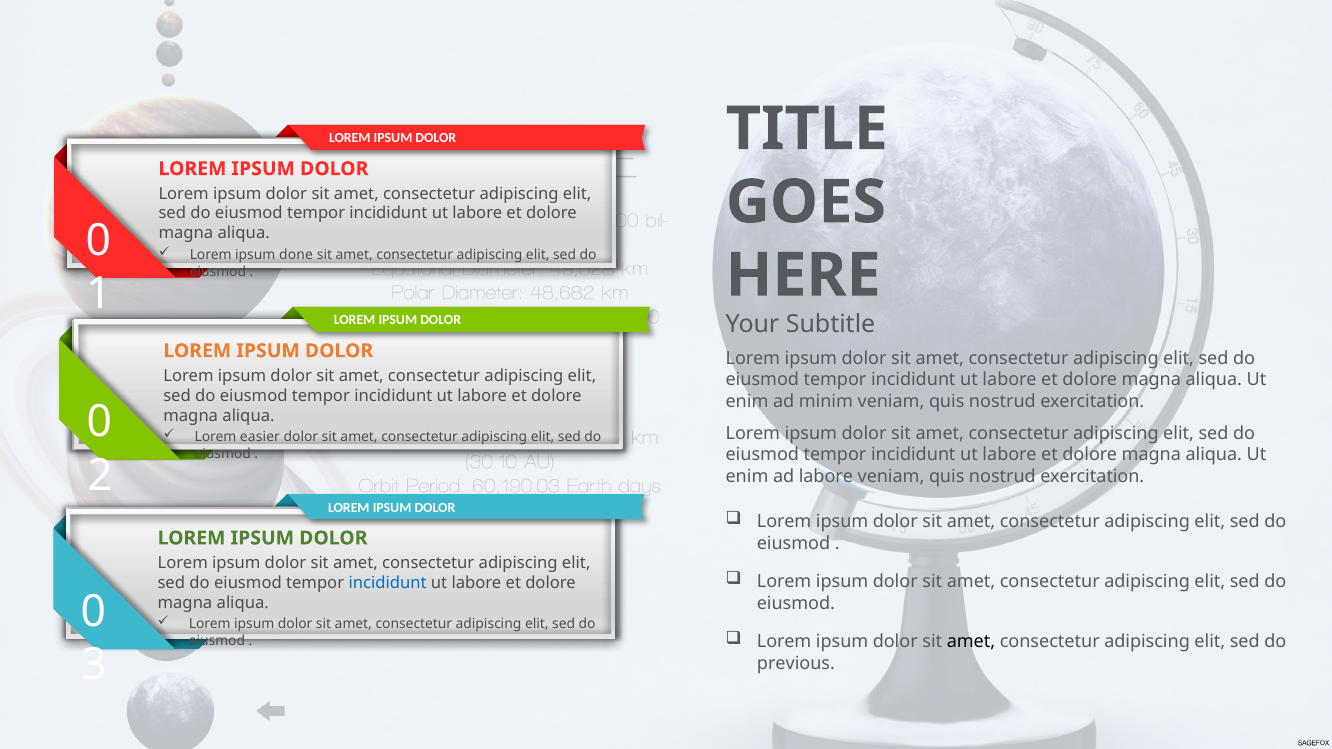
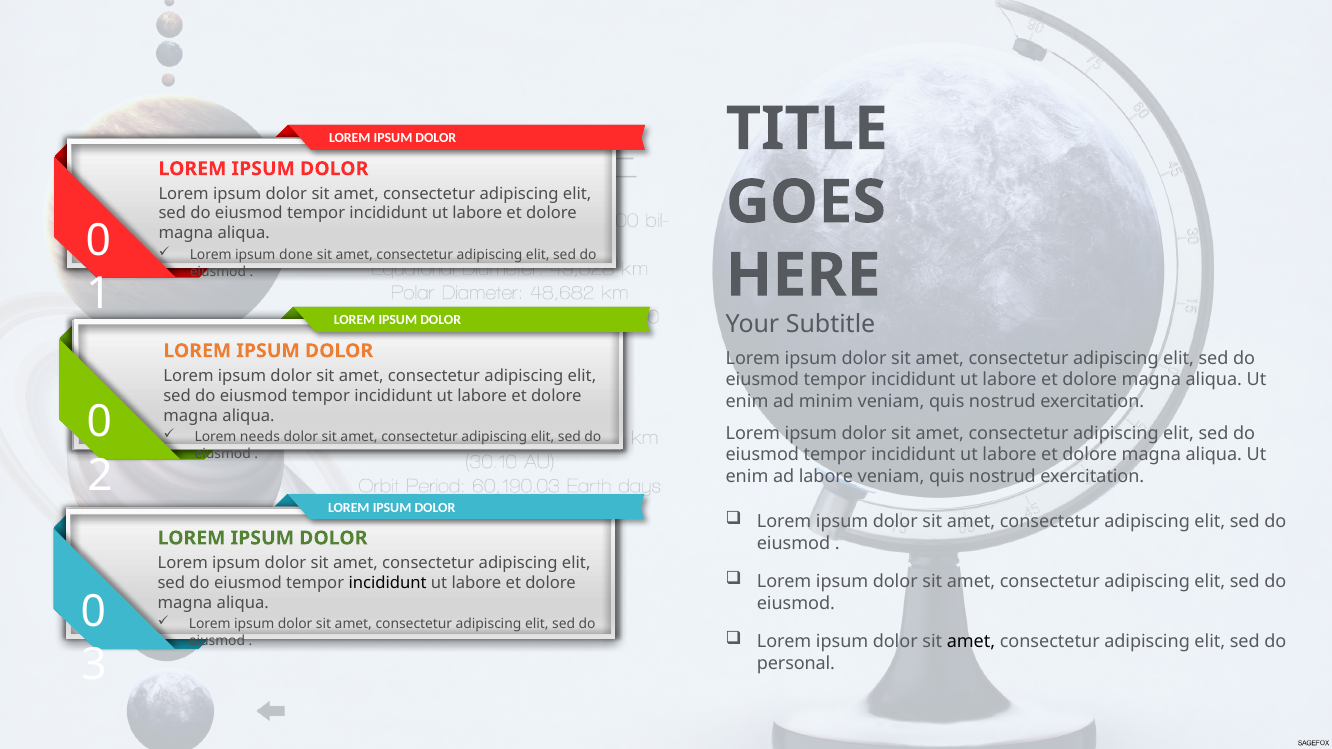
easier: easier -> needs (260, 437)
incididunt colour: blue -> black (388, 583)
previous: previous -> personal (796, 663)
